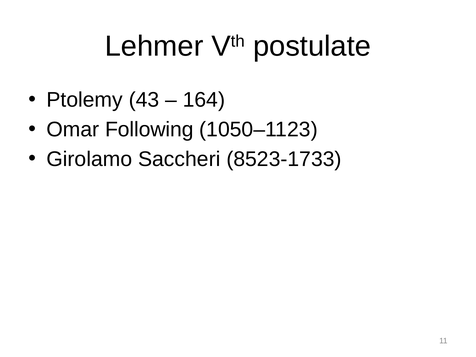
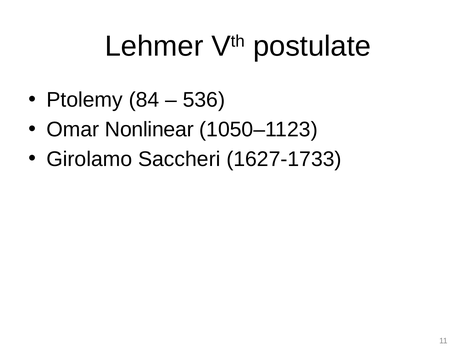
43: 43 -> 84 (144, 100)
164: 164 -> 536 (204, 100)
Following: Following -> Nonlinear (149, 129)
8523-1733: 8523-1733 -> 1627-1733 (284, 159)
